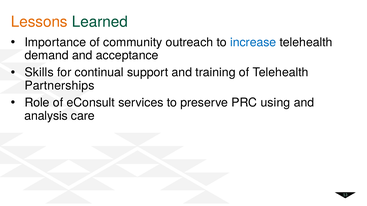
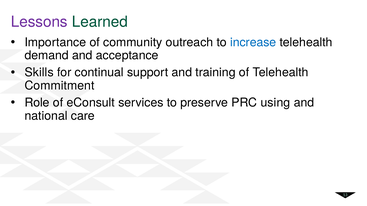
Lessons colour: orange -> purple (39, 22)
Partnerships: Partnerships -> Commitment (59, 86)
analysis: analysis -> national (46, 116)
